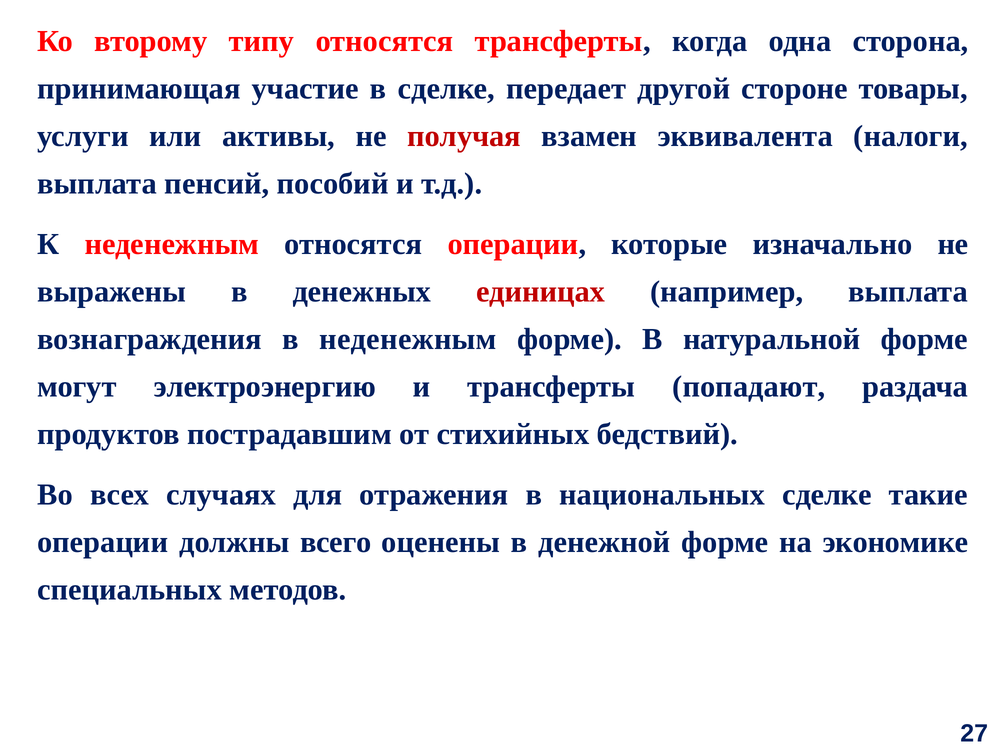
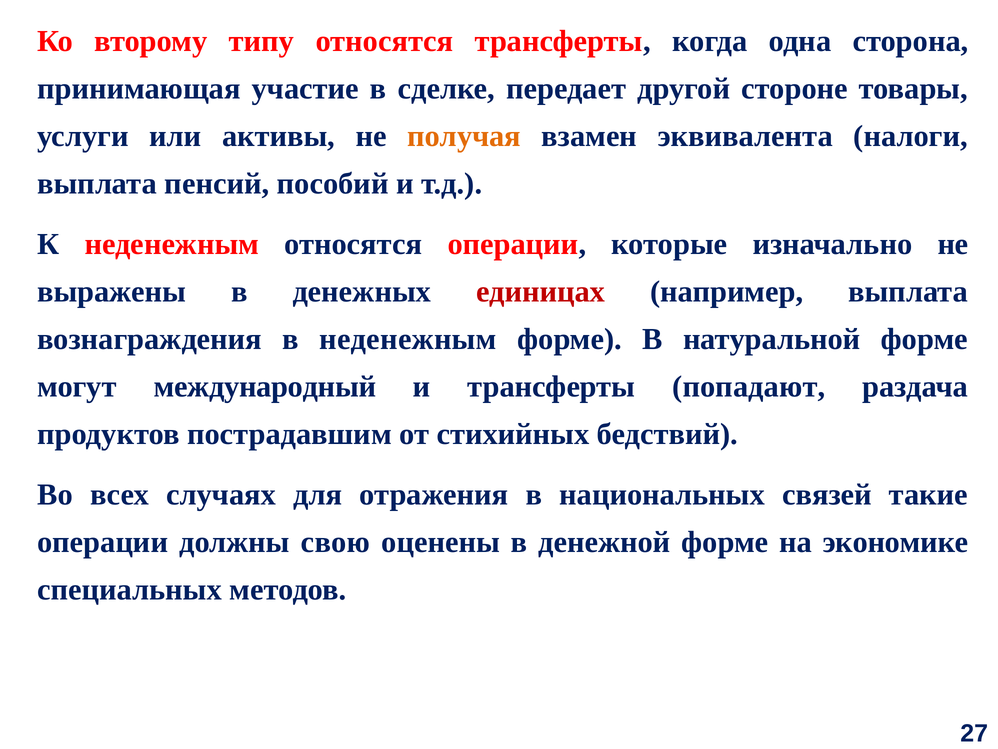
получая colour: red -> orange (464, 136)
электроэнергию: электроэнергию -> международный (265, 387)
национальных сделке: сделке -> связей (827, 494)
всего: всего -> свою (335, 542)
